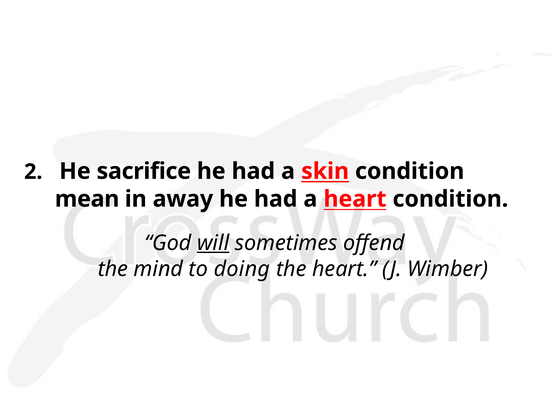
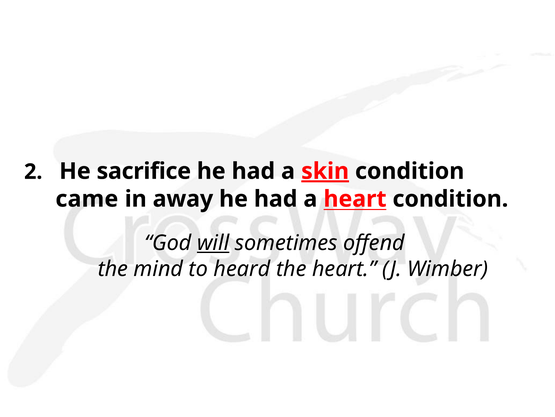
skin underline: none -> present (325, 171)
mean: mean -> came (87, 199)
doing: doing -> heard (242, 269)
